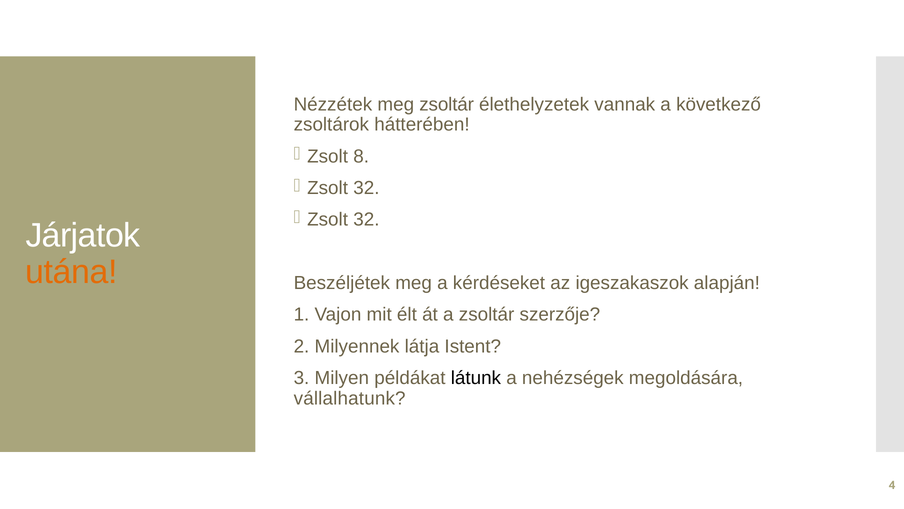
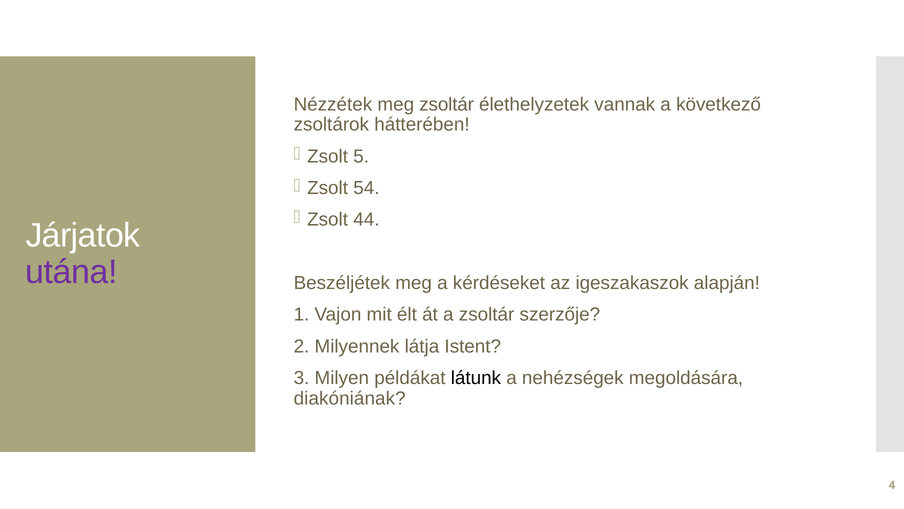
8: 8 -> 5 (361, 156)
32: 32 -> 54 (366, 188)
32: 32 -> 44 (366, 219)
utána colour: orange -> purple (71, 272)
vállalhatunk: vállalhatunk -> diakóniának (350, 398)
